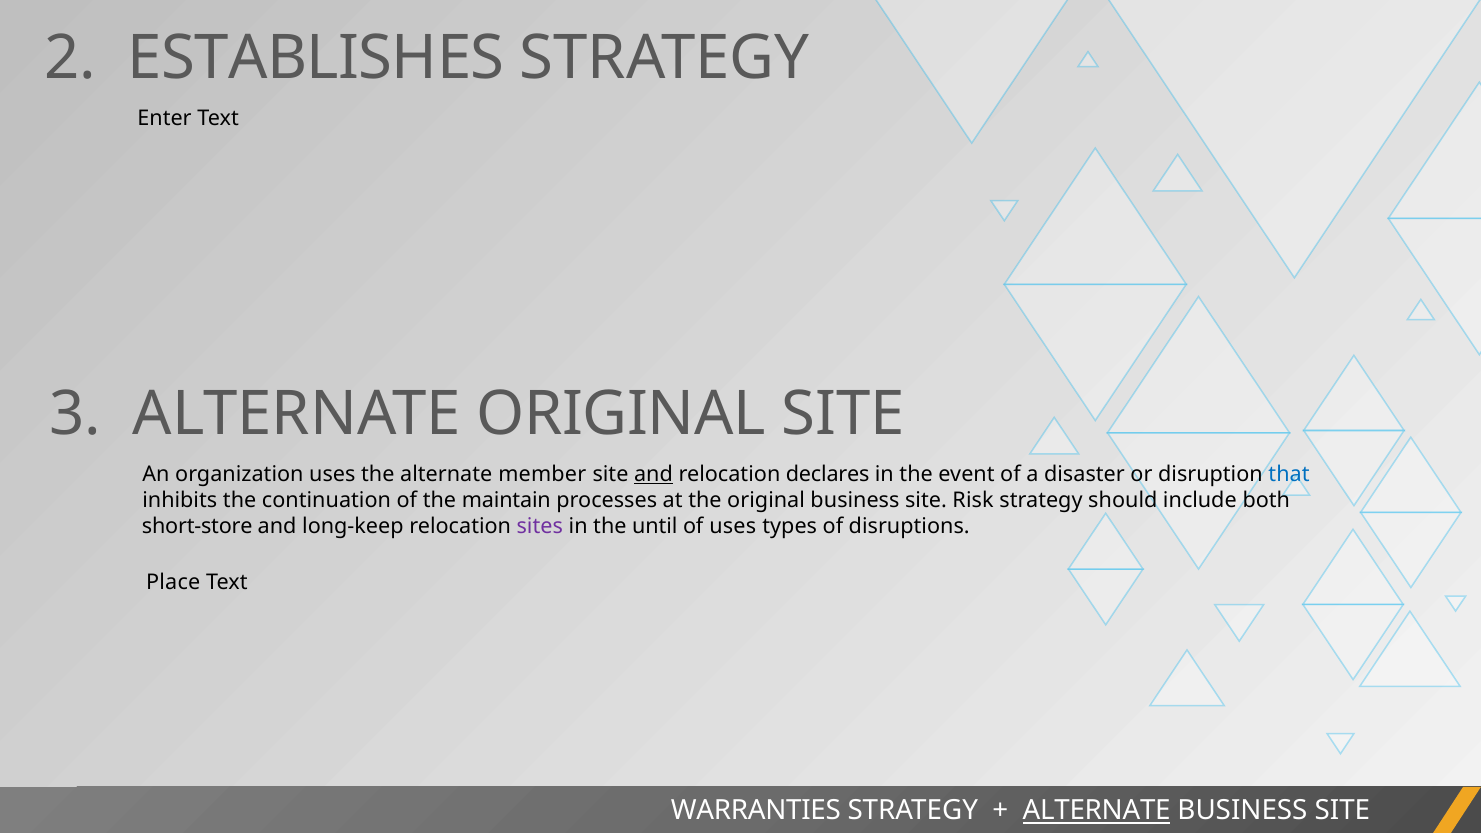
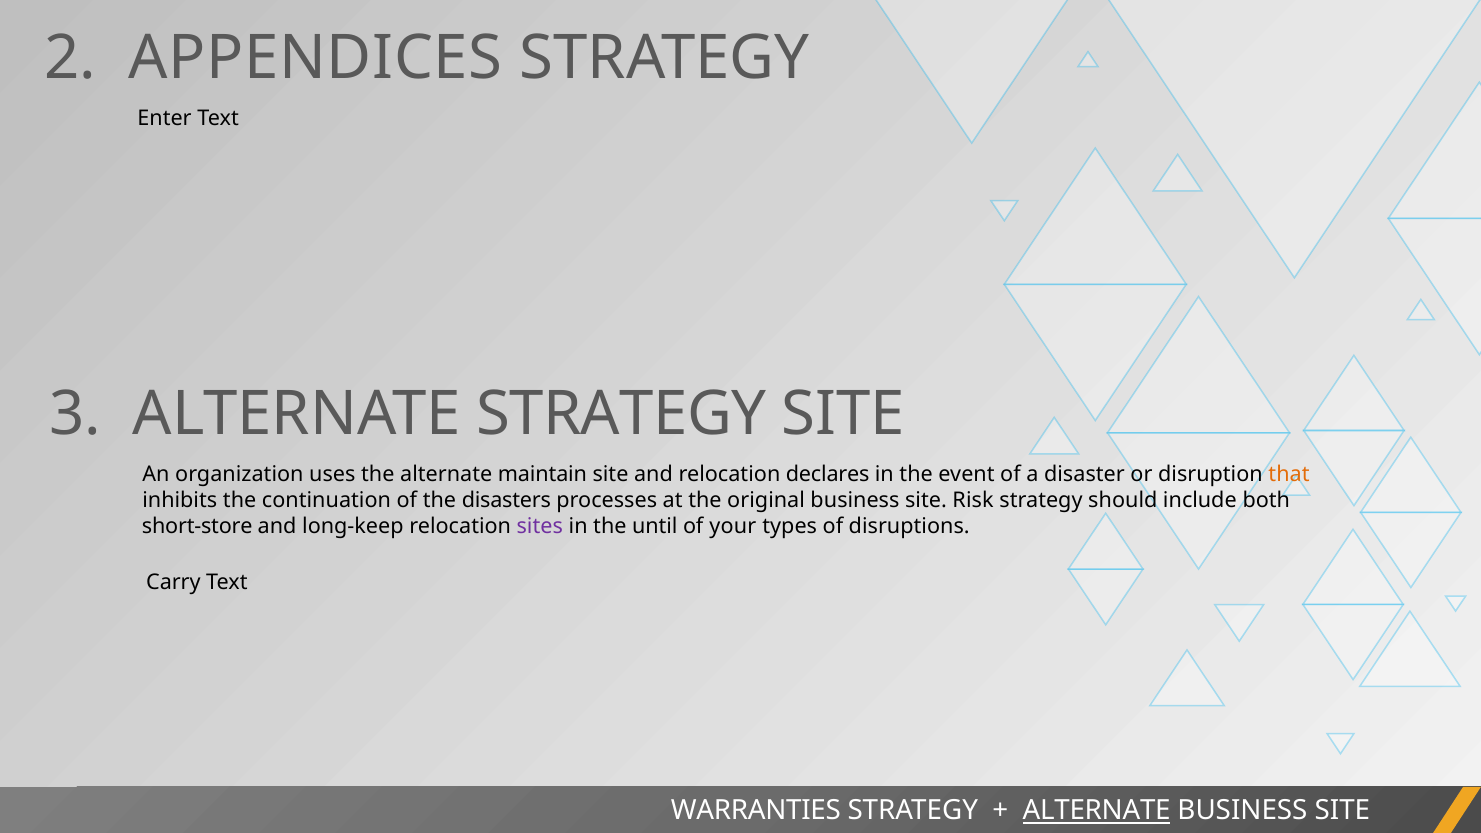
ESTABLISHES: ESTABLISHES -> APPENDICES (316, 58)
ALTERNATE ORIGINAL: ORIGINAL -> STRATEGY (621, 414)
member: member -> maintain (542, 474)
and underline: present -> none (653, 474)
that colour: blue -> orange (1289, 474)
maintain: maintain -> disasters (506, 500)
of uses: uses -> your (733, 526)
Place: Place -> Carry (173, 582)
